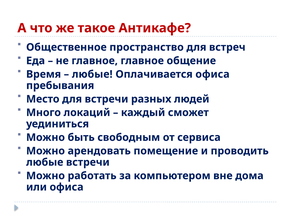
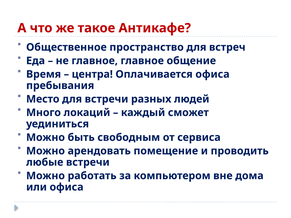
любые: любые -> центра (92, 74)
